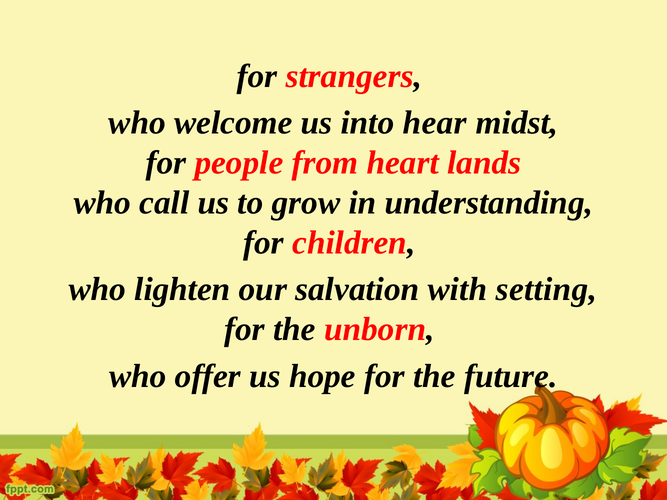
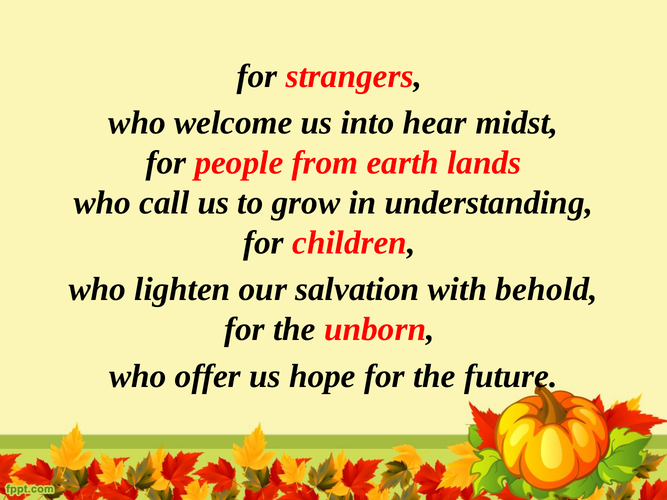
heart: heart -> earth (403, 163)
setting: setting -> behold (547, 290)
